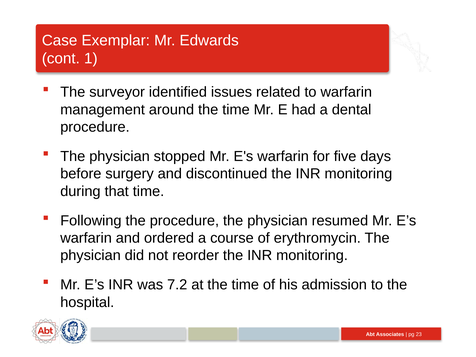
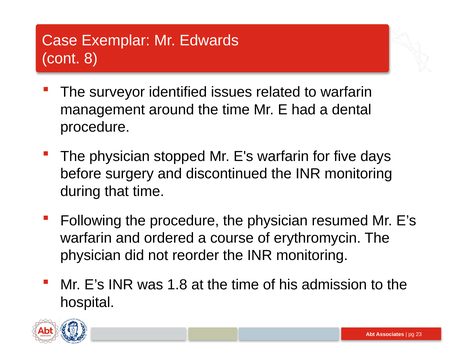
1: 1 -> 8 (91, 59)
7.2: 7.2 -> 1.8 (177, 285)
